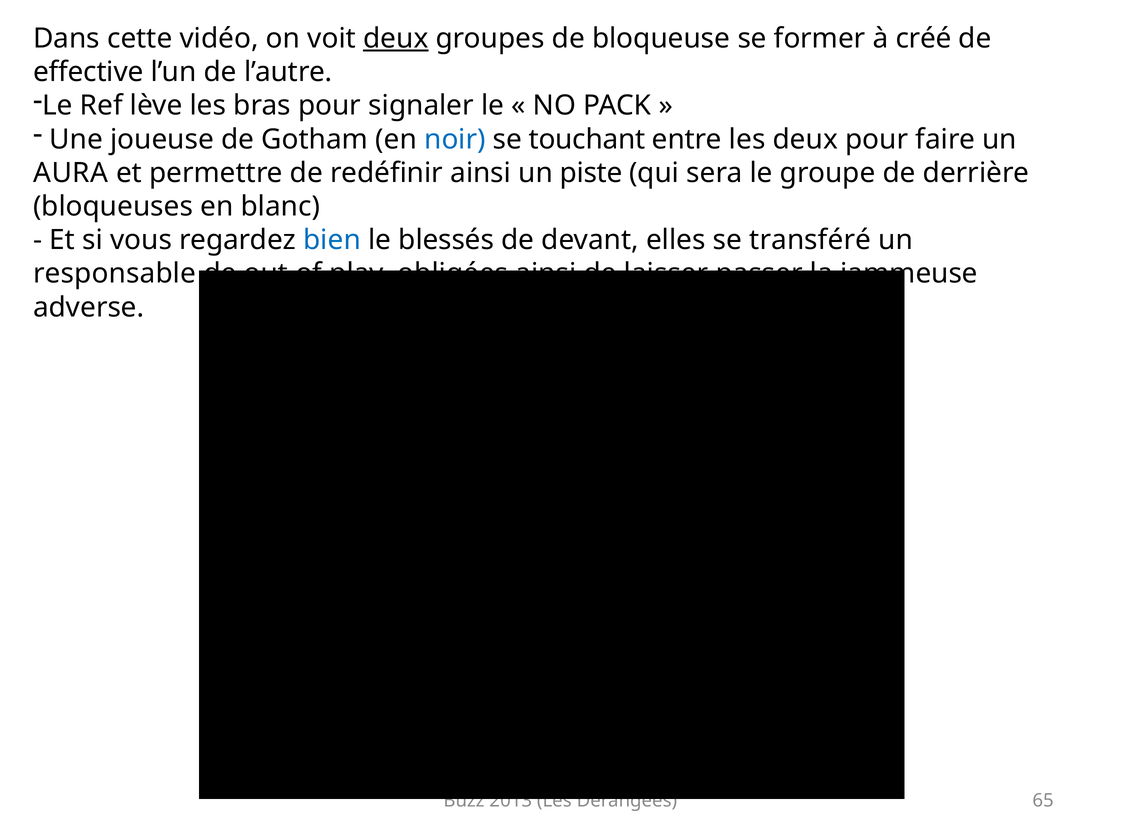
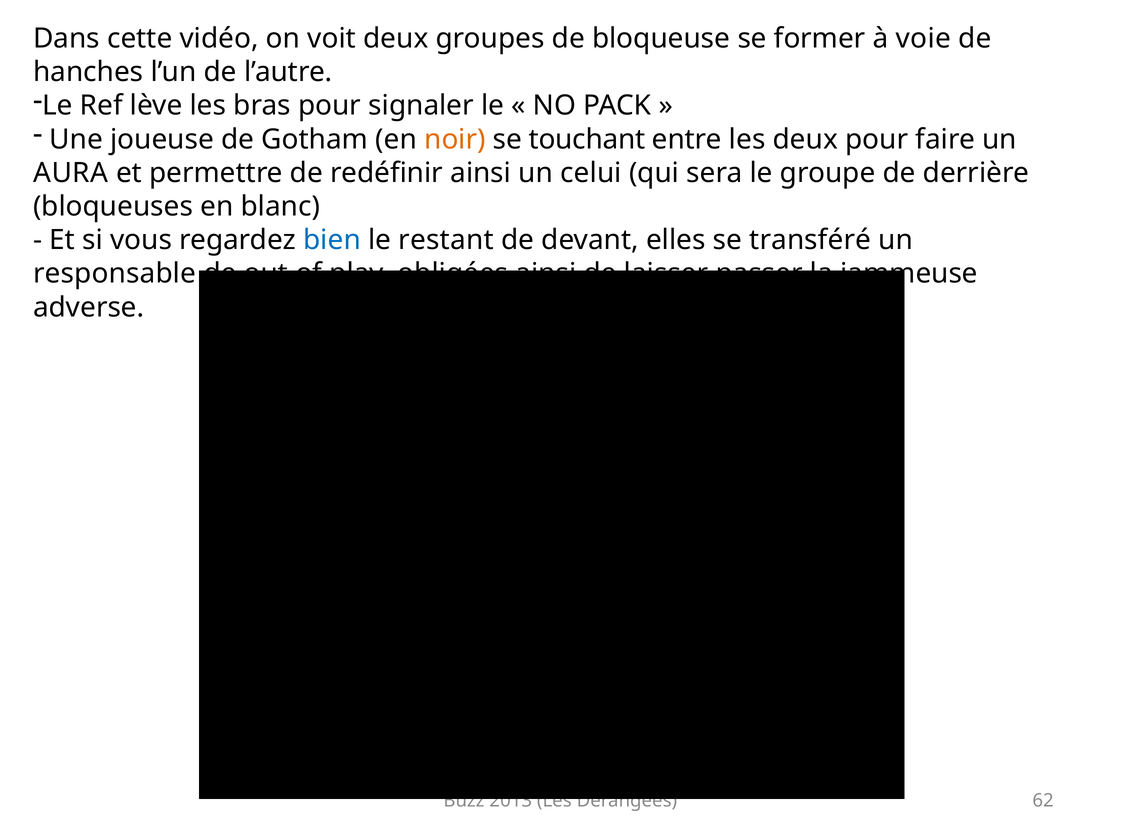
deux underline: present -> none (396, 39)
créé: créé -> voie (923, 39)
effective: effective -> hanches (88, 72)
noir colour: blue -> orange (455, 139)
piste: piste -> celui (591, 173)
blessés: blessés -> restant (446, 240)
65: 65 -> 62 (1043, 801)
